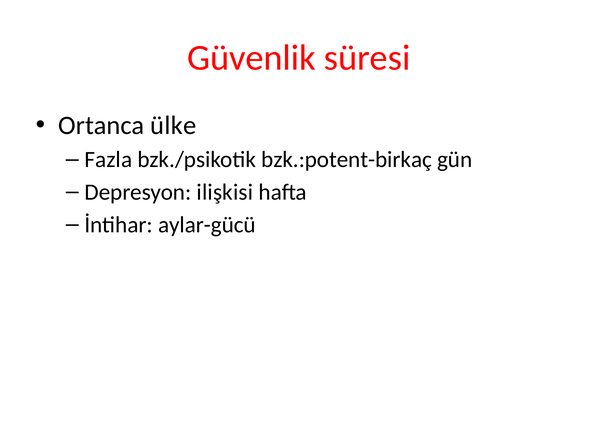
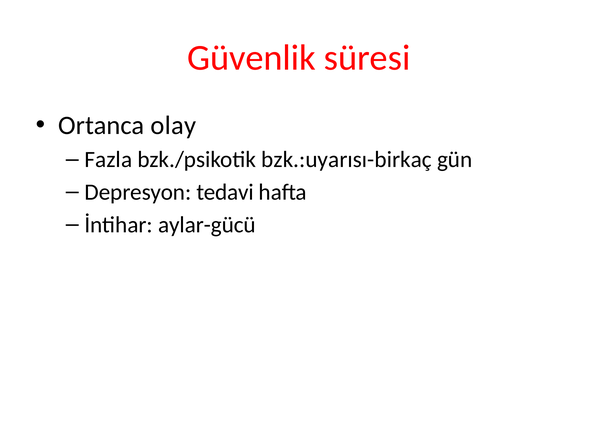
ülke: ülke -> olay (173, 125)
bzk.:potent-birkaç: bzk.:potent-birkaç -> bzk.:uyarısı-birkaç (346, 160)
ilişkisi: ilişkisi -> tedavi (225, 192)
